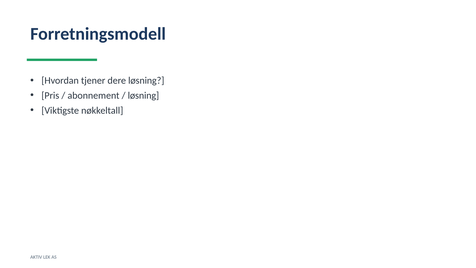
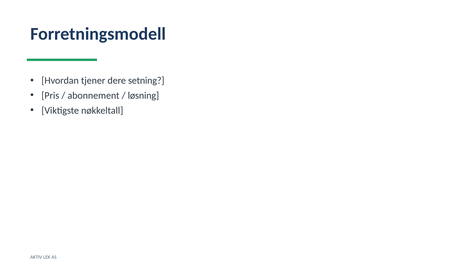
dere løsning: løsning -> setning (146, 81)
